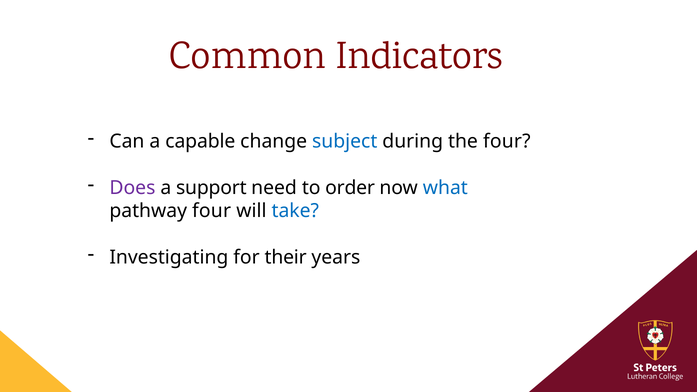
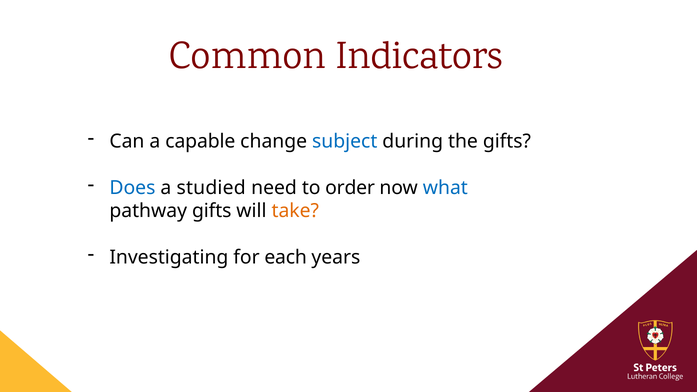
the four: four -> gifts (507, 141)
Does colour: purple -> blue (132, 188)
support: support -> studied (211, 188)
pathway four: four -> gifts (212, 211)
take colour: blue -> orange (295, 211)
their: their -> each (286, 257)
